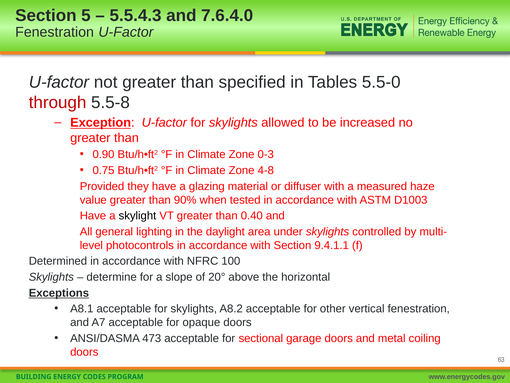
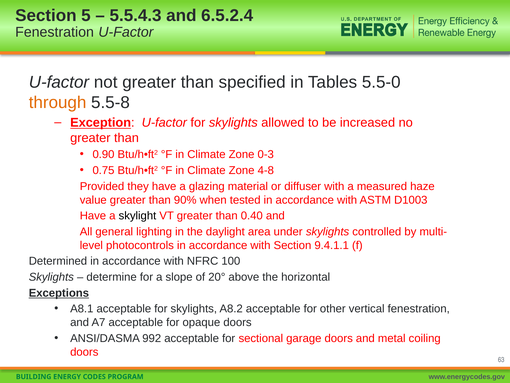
7.6.4.0: 7.6.4.0 -> 6.5.2.4 (227, 15)
through colour: red -> orange (58, 102)
473: 473 -> 992 (152, 338)
